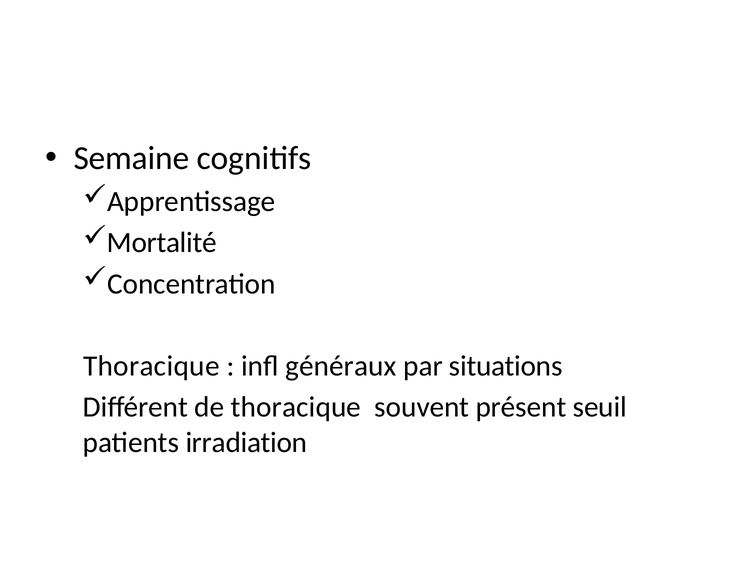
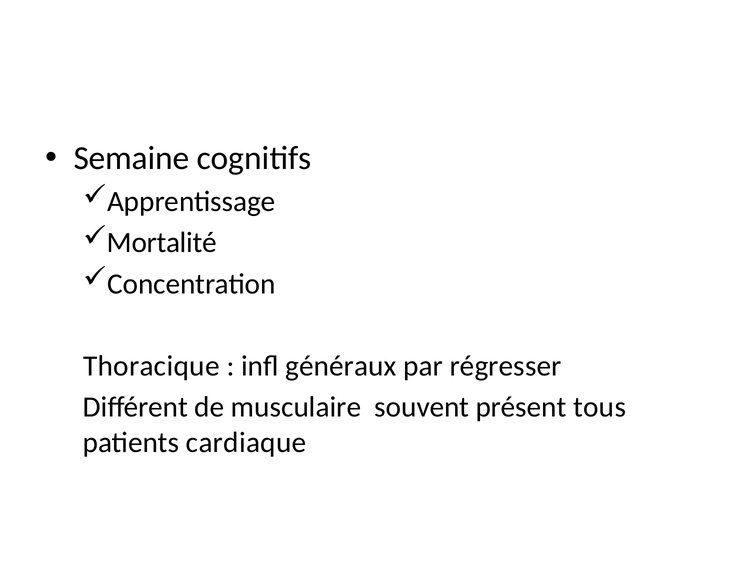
situations: situations -> régresser (506, 366)
de thoracique: thoracique -> musculaire (296, 407)
seuil: seuil -> tous (600, 407)
irradiation: irradiation -> cardiaque (246, 442)
